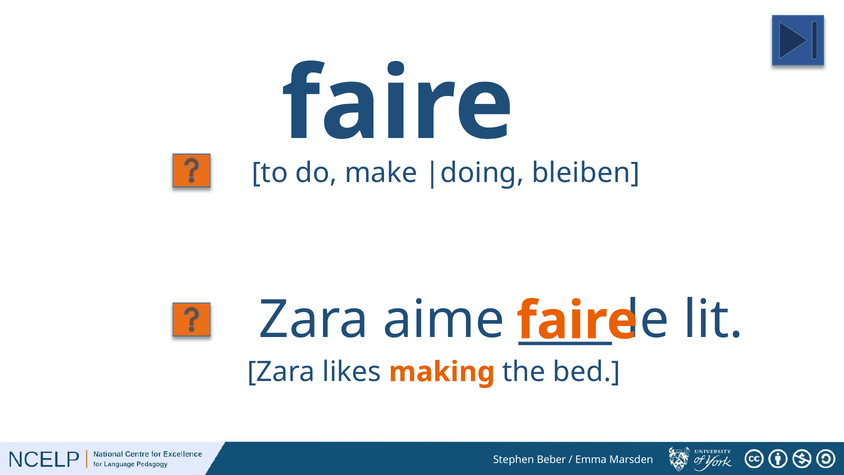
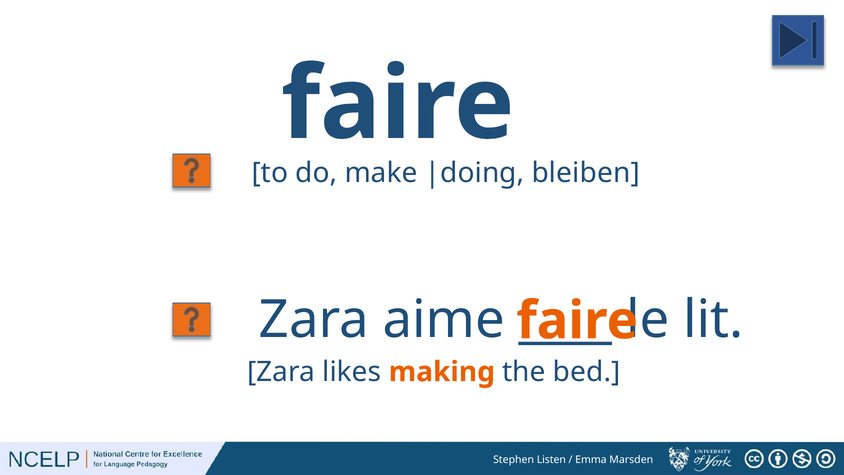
Beber: Beber -> Listen (551, 460)
